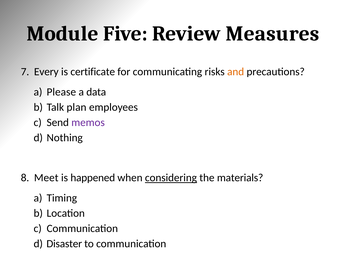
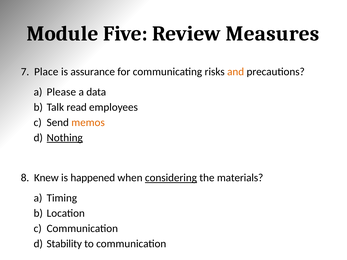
Every: Every -> Place (46, 72)
certificate: certificate -> assurance (93, 72)
plan: plan -> read (77, 107)
memos colour: purple -> orange (88, 123)
Nothing underline: none -> present (65, 138)
Meet: Meet -> Knew (46, 178)
Disaster: Disaster -> Stability (64, 244)
